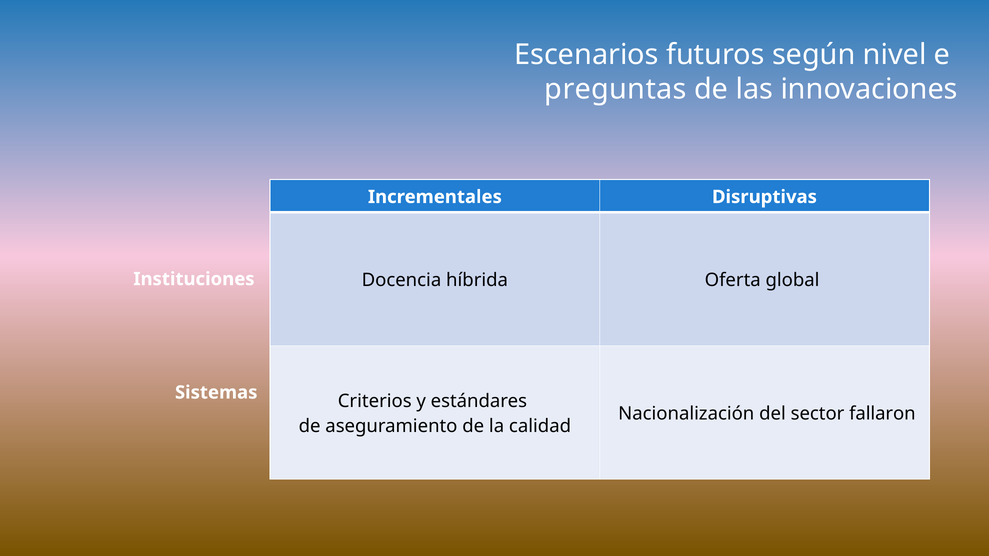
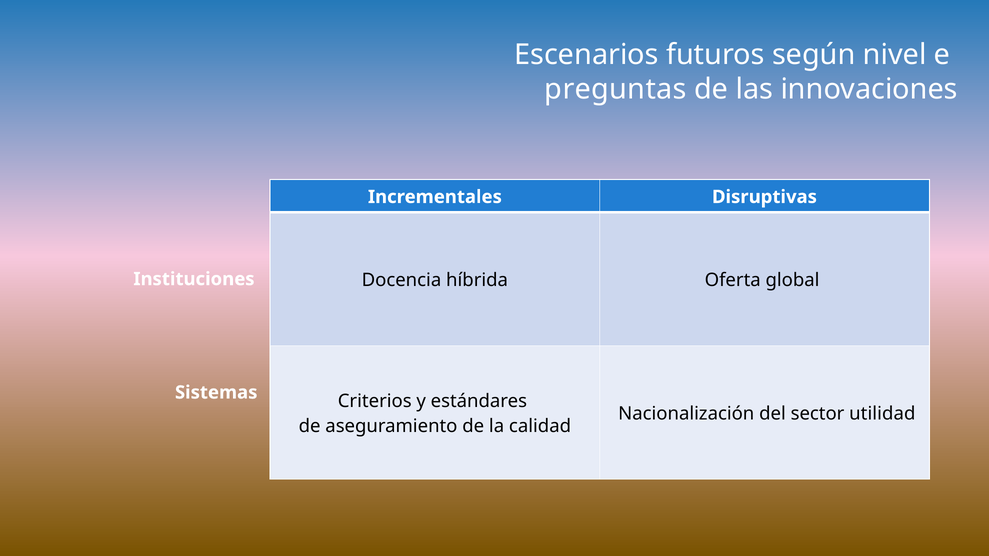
fallaron: fallaron -> utilidad (882, 414)
